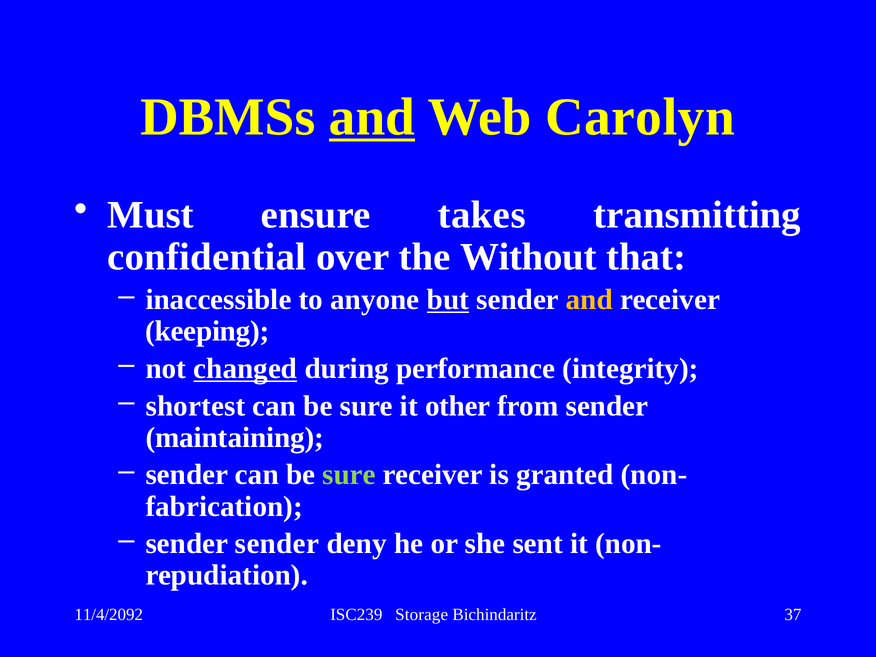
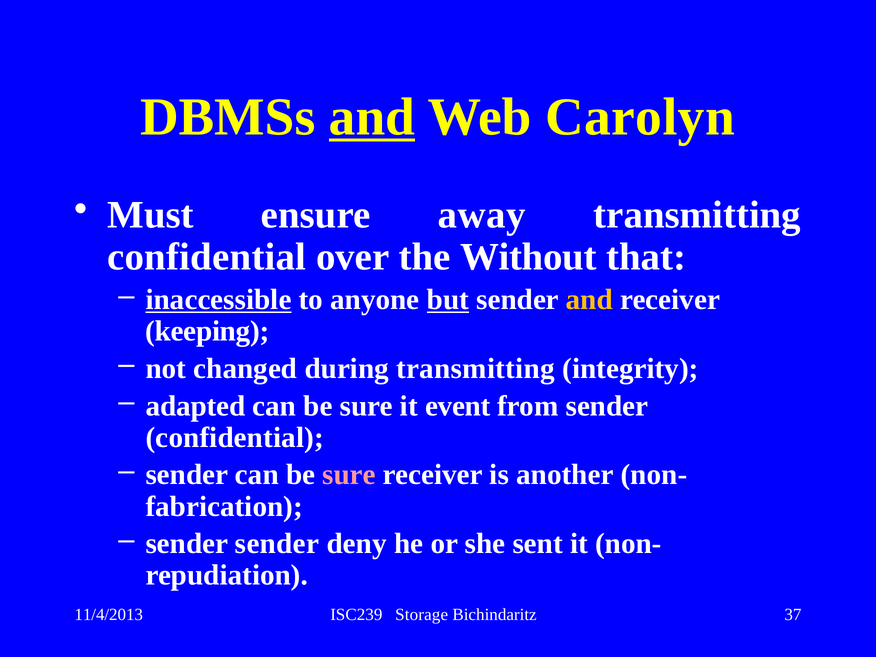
takes: takes -> away (482, 215)
inaccessible underline: none -> present (219, 300)
changed underline: present -> none (245, 369)
during performance: performance -> transmitting (476, 369)
shortest: shortest -> adapted (196, 406)
other: other -> event (458, 406)
maintaining: maintaining -> confidential (235, 437)
sure colour: light green -> pink (349, 475)
granted: granted -> another (565, 475)
11/4/2092: 11/4/2092 -> 11/4/2013 (109, 614)
